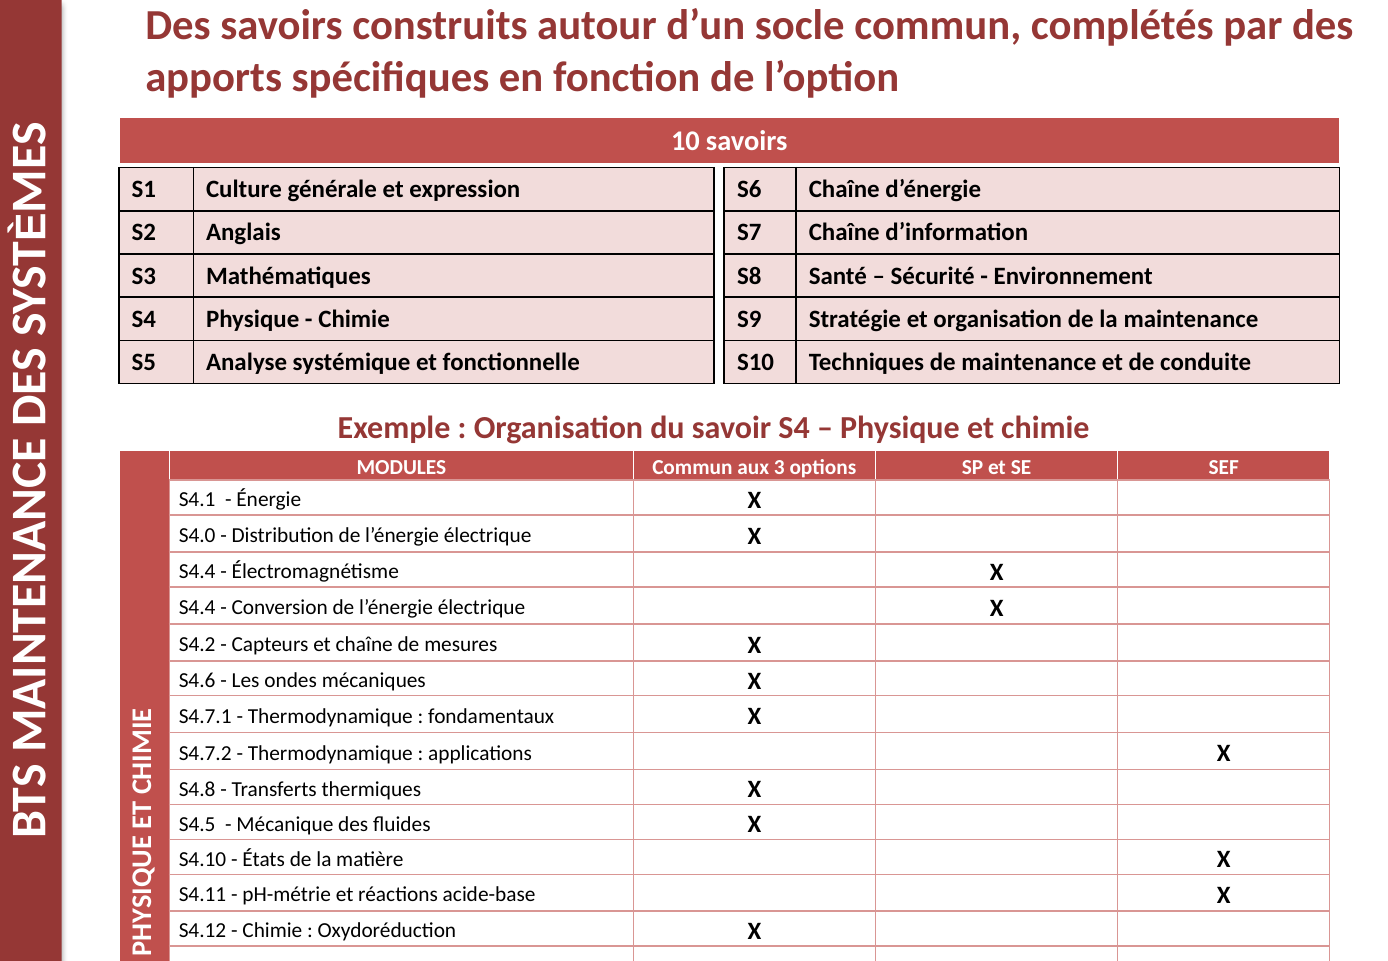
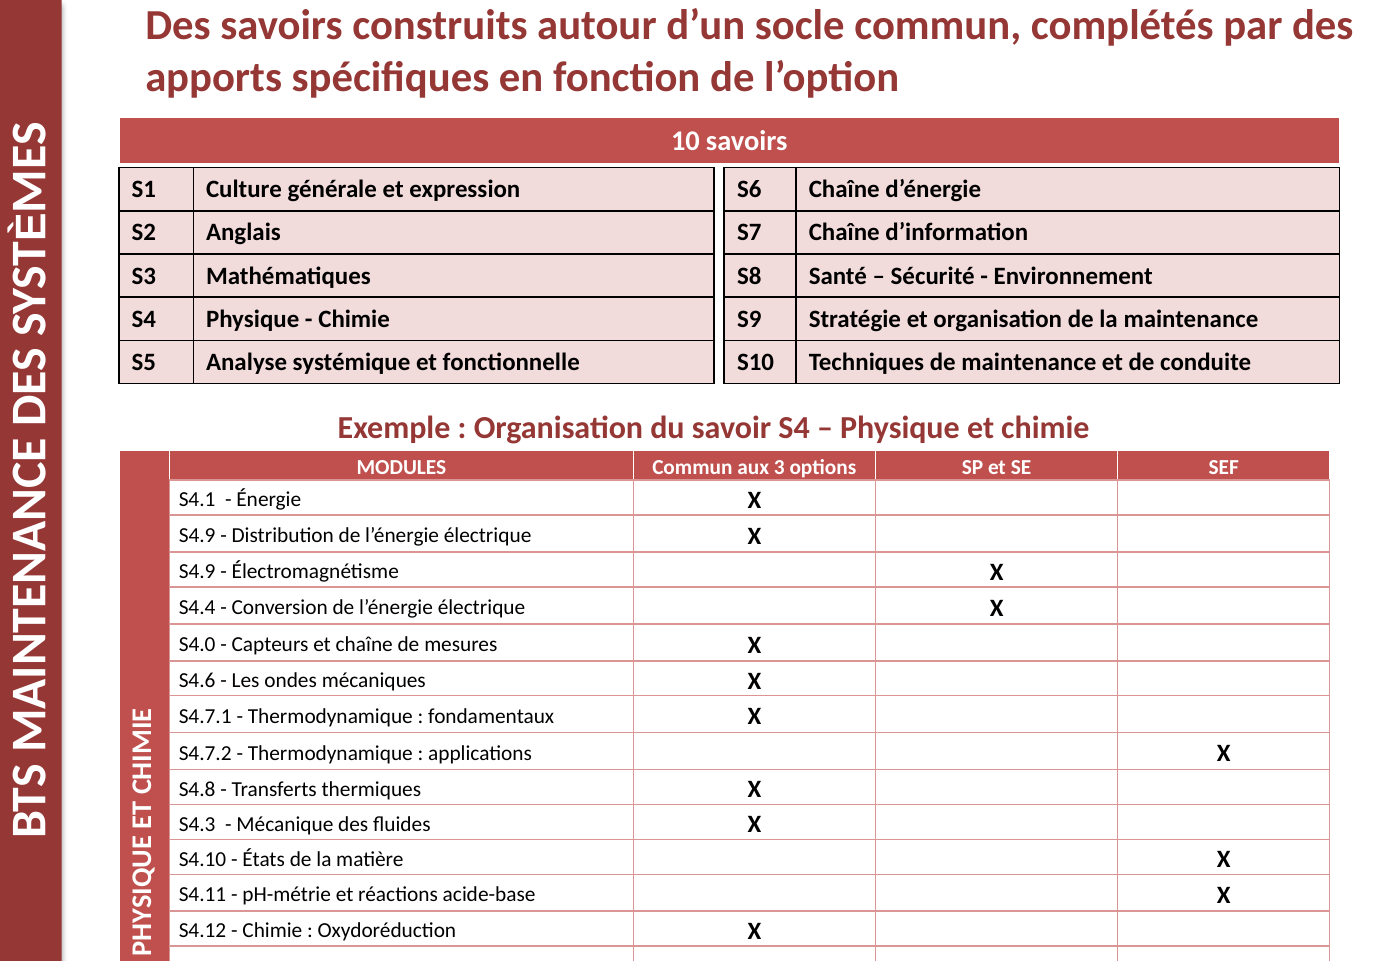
S4.0: S4.0 -> S4.9 (197, 536)
S4.4: S4.4 -> S4.9 (197, 572)
S4.2: S4.2 -> S4.0 (197, 644)
S4.5: S4.5 -> S4.3 (197, 824)
